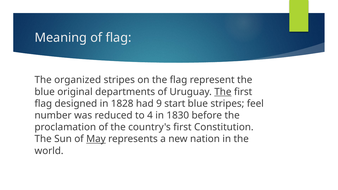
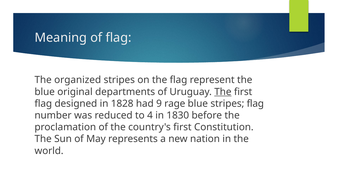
start: start -> rage (175, 104)
stripes feel: feel -> flag (255, 104)
May underline: present -> none (96, 139)
